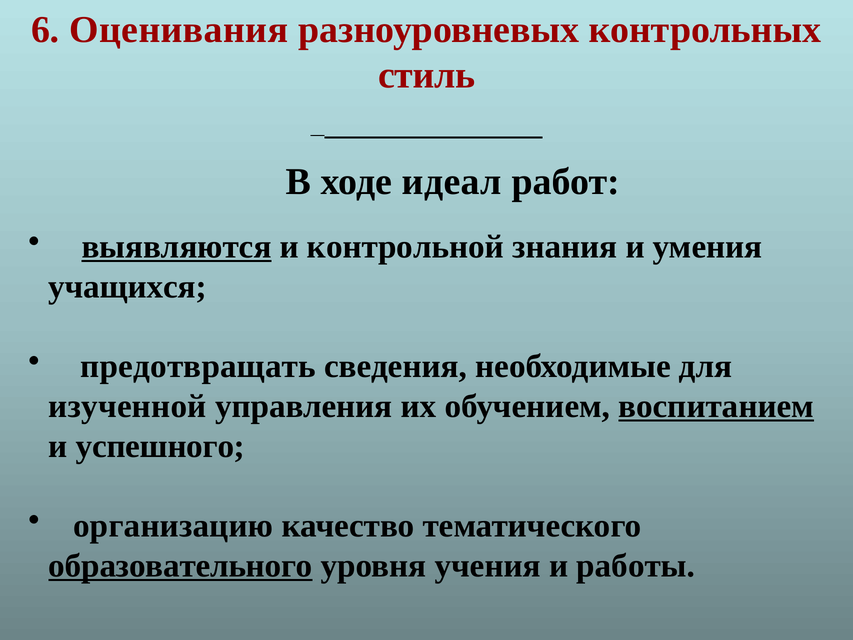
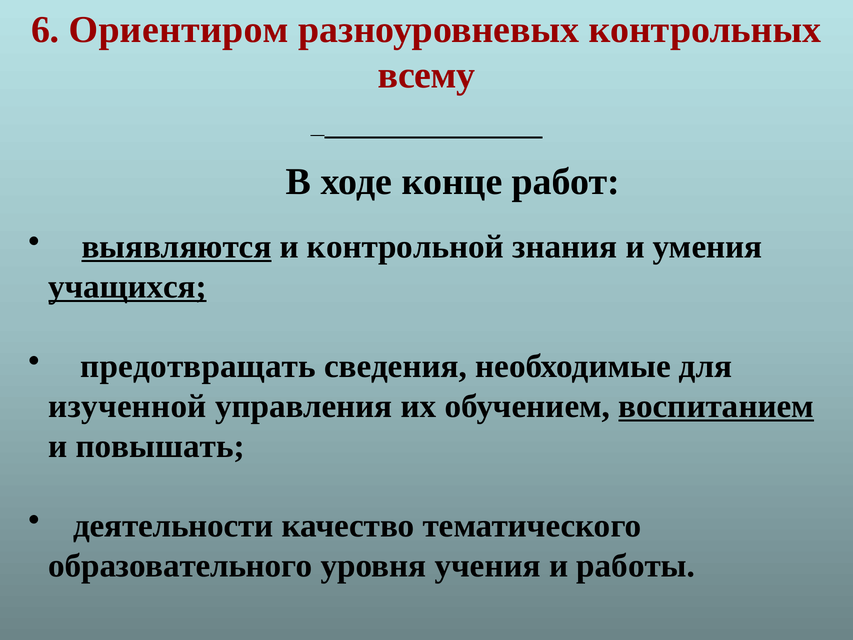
Оценивания: Оценивания -> Ориентиром (179, 30)
стиль: стиль -> всему (427, 75)
идеал: идеал -> конце (452, 182)
учащихся underline: none -> present (128, 287)
успешного: успешного -> повышать (160, 446)
организацию: организацию -> деятельности (173, 526)
образовательного underline: present -> none (181, 565)
